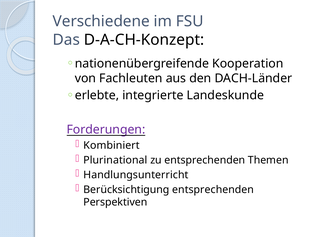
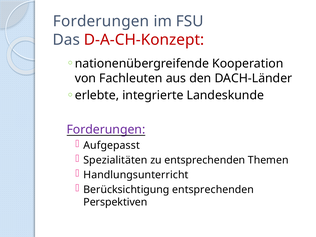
Verschiedene: Verschiedene -> Forderungen (101, 21)
D-A-CH-Konzept colour: black -> red (144, 40)
Kombiniert: Kombiniert -> Aufgepasst (112, 145)
Plurinational: Plurinational -> Spezialitäten (115, 160)
